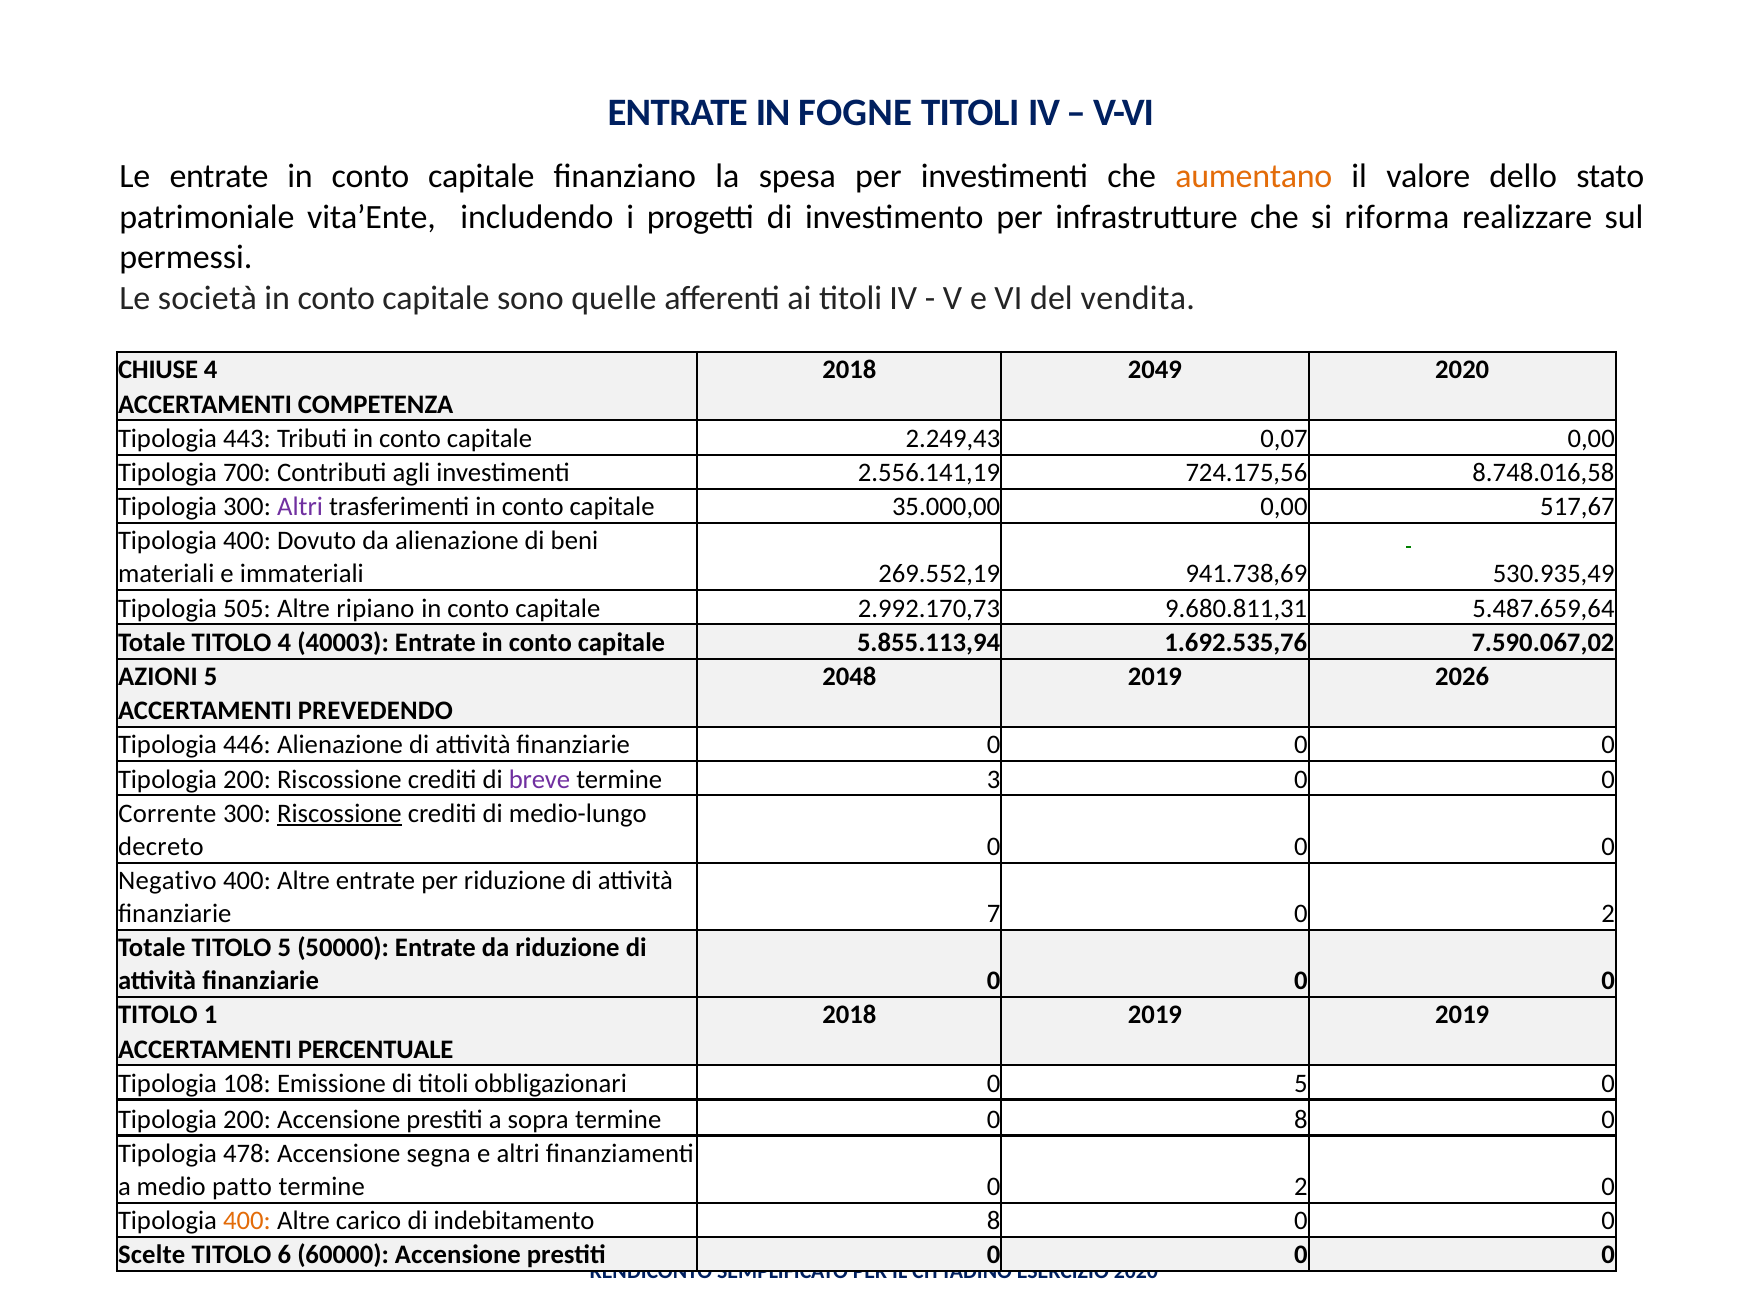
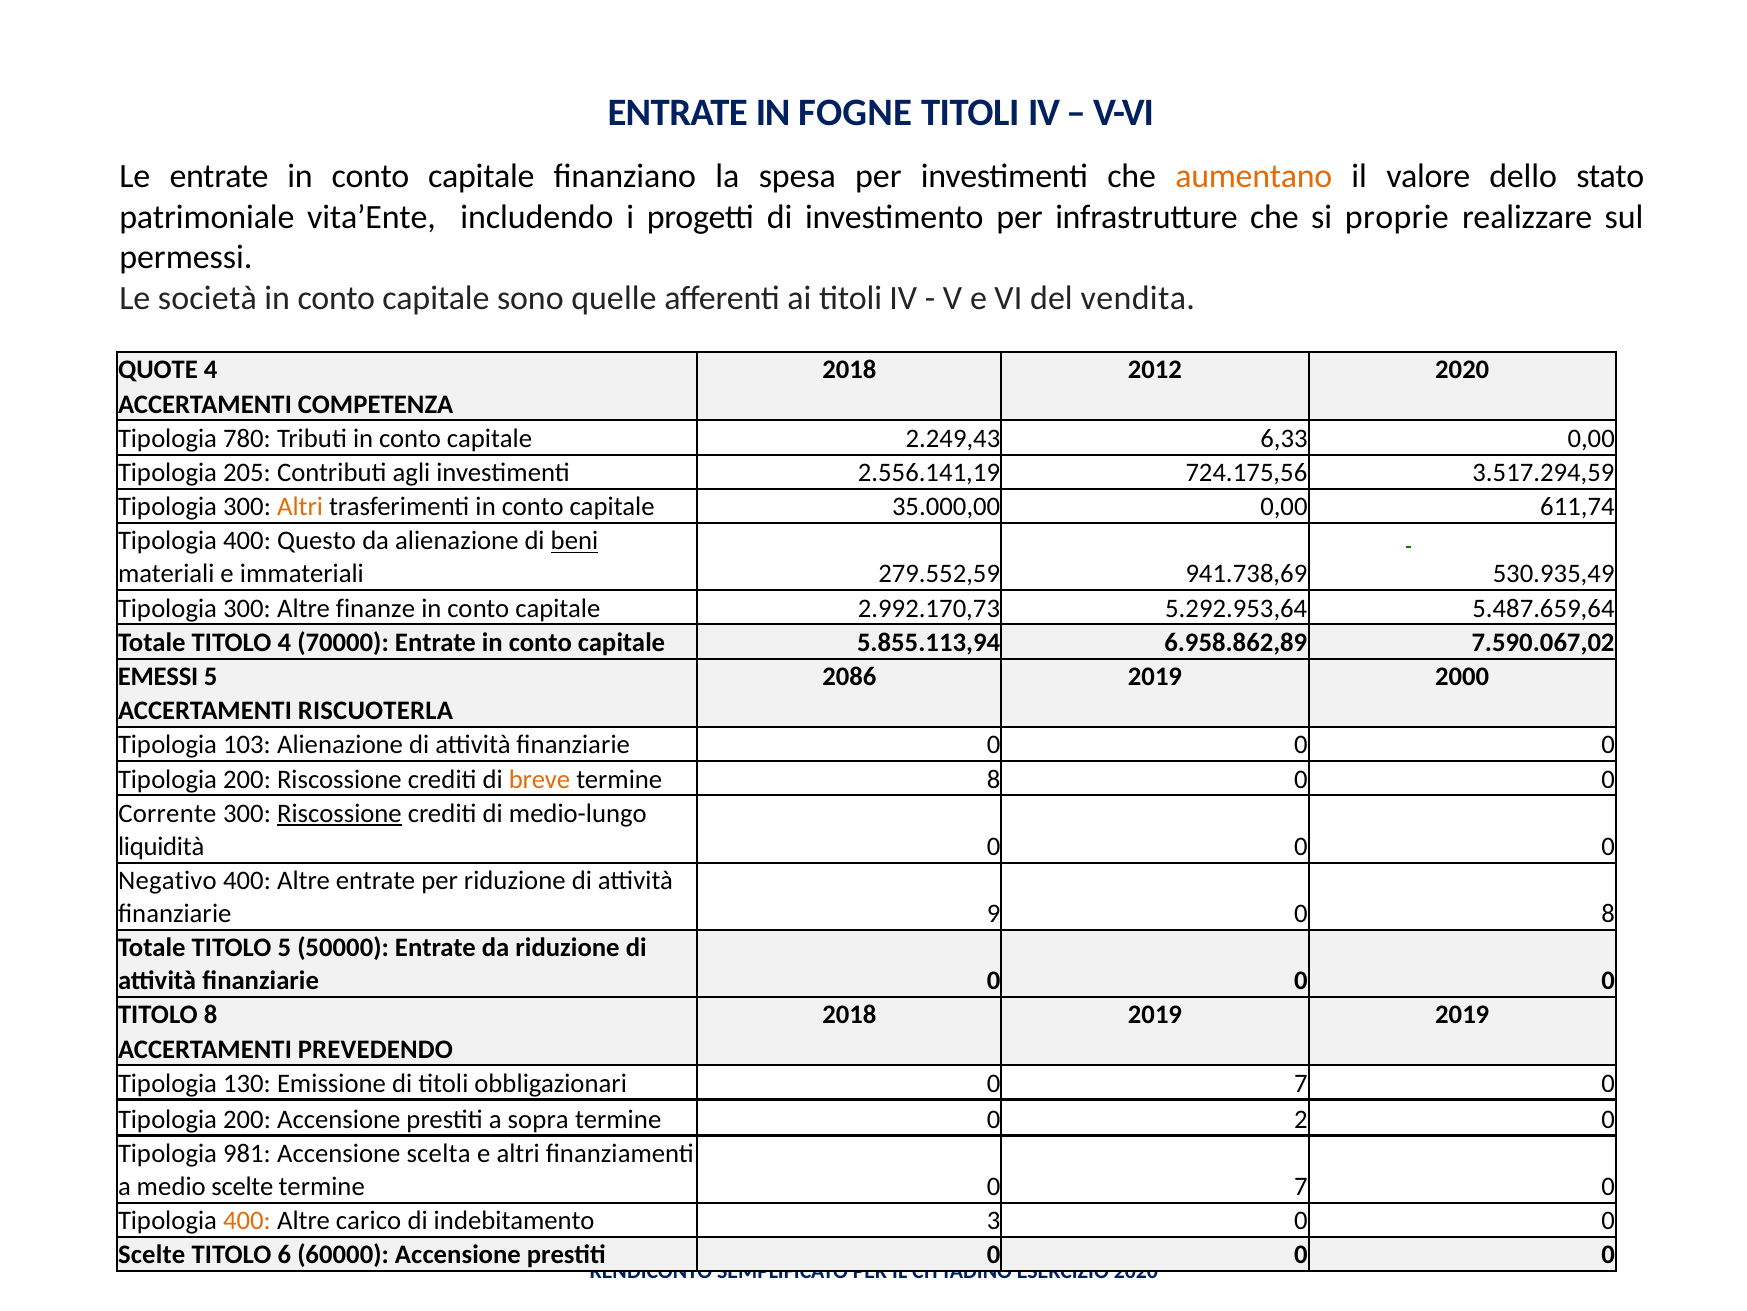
riforma: riforma -> proprie (1397, 217)
CHIUSE: CHIUSE -> QUOTE (158, 370)
2049: 2049 -> 2012 (1155, 370)
443: 443 -> 780 (247, 438)
0,07: 0,07 -> 6,33 (1284, 438)
700: 700 -> 205 (247, 472)
8.748.016,58: 8.748.016,58 -> 3.517.294,59 (1543, 472)
Altri colour: purple -> orange (300, 507)
517,67: 517,67 -> 611,74 (1577, 507)
Dovuto: Dovuto -> Questo (317, 541)
beni underline: none -> present (574, 541)
269.552,19: 269.552,19 -> 279.552,59 (939, 574)
505: 505 -> 300 (247, 608)
ripiano: ripiano -> finanze (375, 608)
9.680.811,31: 9.680.811,31 -> 5.292.953,64 (1236, 608)
40003: 40003 -> 70000 (343, 642)
1.692.535,76: 1.692.535,76 -> 6.958.862,89 (1236, 642)
AZIONI: AZIONI -> EMESSI (158, 676)
2048: 2048 -> 2086 (849, 676)
2026: 2026 -> 2000 (1462, 676)
PREVEDENDO: PREVEDENDO -> RISCUOTERLA (375, 710)
446: 446 -> 103 (247, 745)
breve colour: purple -> orange (539, 779)
termine 3: 3 -> 8 (994, 779)
decreto: decreto -> liquidità (161, 846)
7: 7 -> 9 (994, 913)
2: 2 -> 8 (1608, 913)
TITOLO 1: 1 -> 8 (211, 1014)
PERCENTUALE: PERCENTUALE -> PREVEDENDO (375, 1049)
108: 108 -> 130 (247, 1083)
obbligazionari 0 5: 5 -> 7 (1301, 1083)
0 8: 8 -> 2 (1301, 1119)
478: 478 -> 981 (247, 1153)
segna: segna -> scelta (439, 1153)
medio patto: patto -> scelte (242, 1186)
termine 0 2: 2 -> 7 (1301, 1186)
indebitamento 8: 8 -> 3 (994, 1220)
